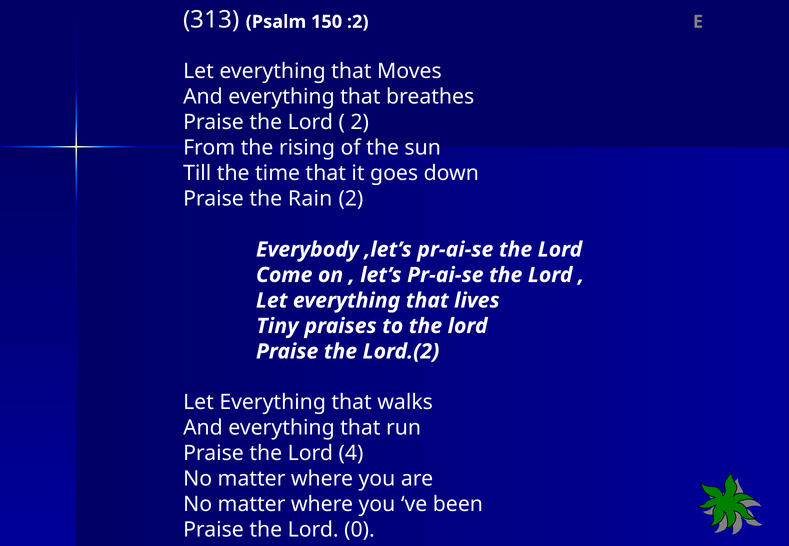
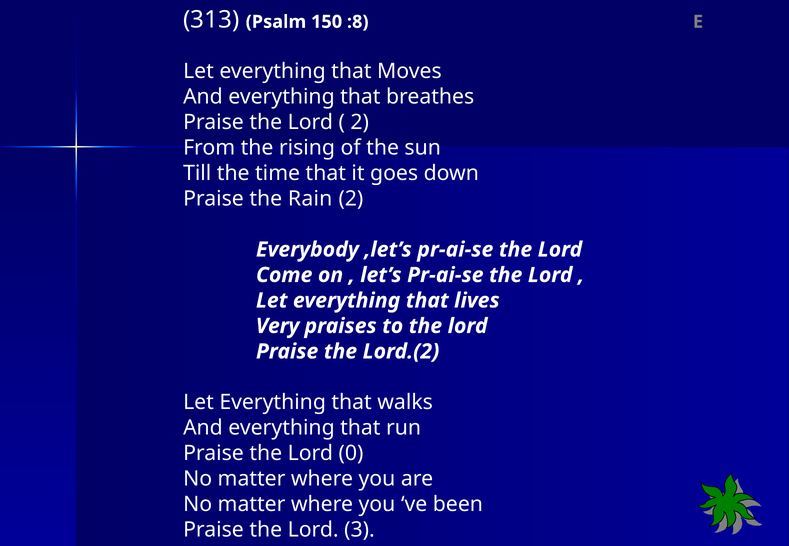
:2: :2 -> :8 (358, 22)
Tiny: Tiny -> Very (278, 326)
4: 4 -> 0 (351, 454)
0: 0 -> 3 (359, 530)
